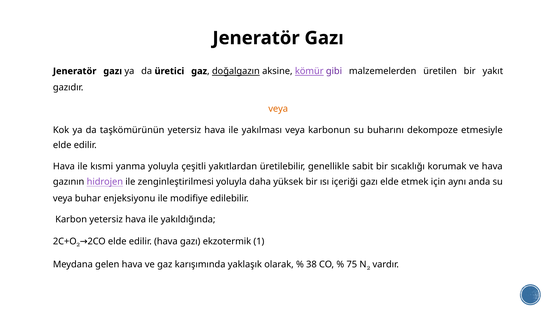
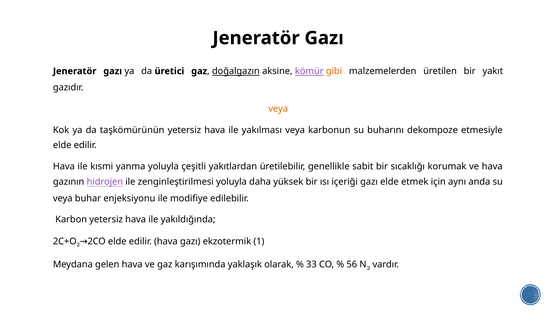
gibi colour: purple -> orange (334, 71)
38: 38 -> 33 (311, 264)
75: 75 -> 56 (352, 264)
